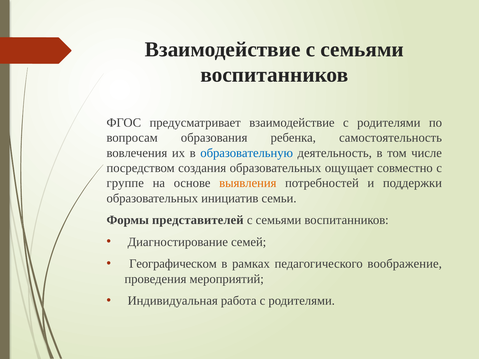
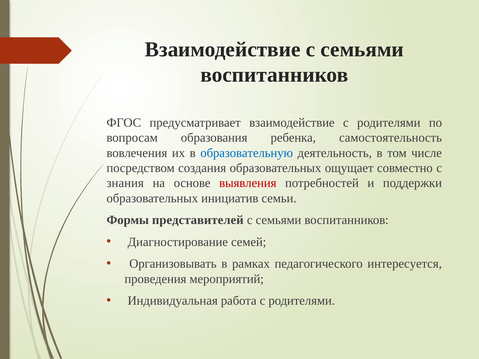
группе: группе -> знания (125, 183)
выявления colour: orange -> red (248, 183)
Географическом: Географическом -> Организовывать (173, 264)
воображение: воображение -> интересуется (405, 264)
